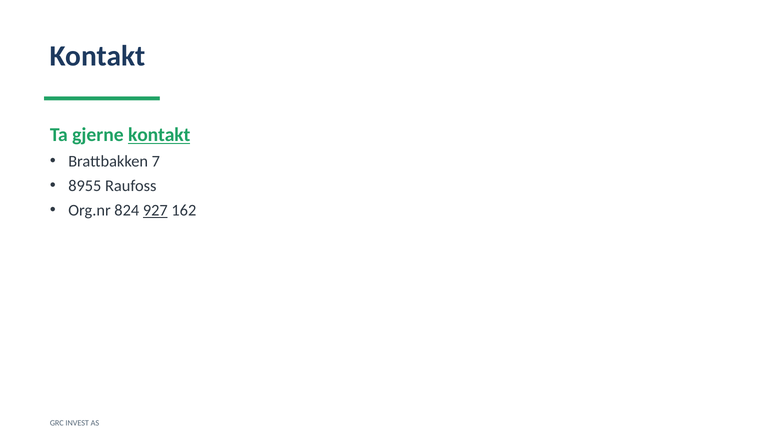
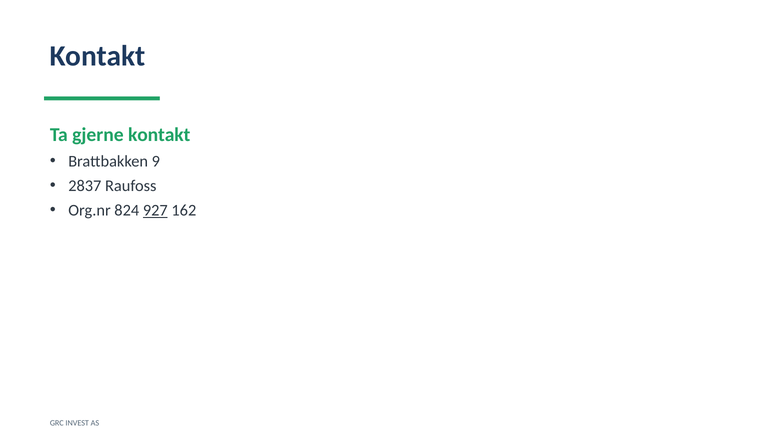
kontakt underline: present -> none (159, 135)
7: 7 -> 9 (156, 161)
8955: 8955 -> 2837 (85, 186)
